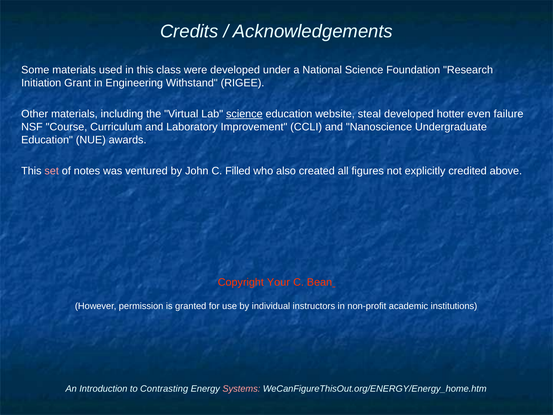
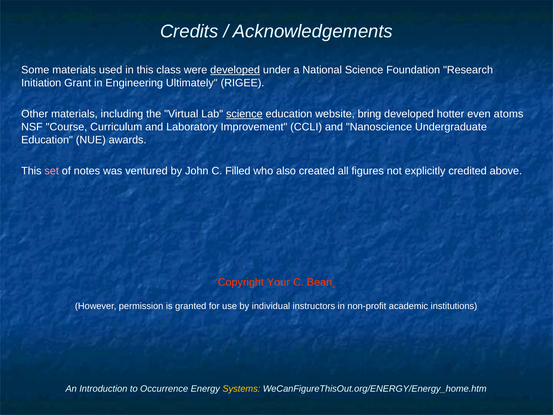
developed underline: none -> present (235, 70)
Withstand: Withstand -> Ultimately (192, 83)
steal: steal -> bring (369, 114)
failure: failure -> atoms (509, 114)
Contrasting: Contrasting -> Occurrence (164, 389)
Systems colour: pink -> yellow (241, 389)
